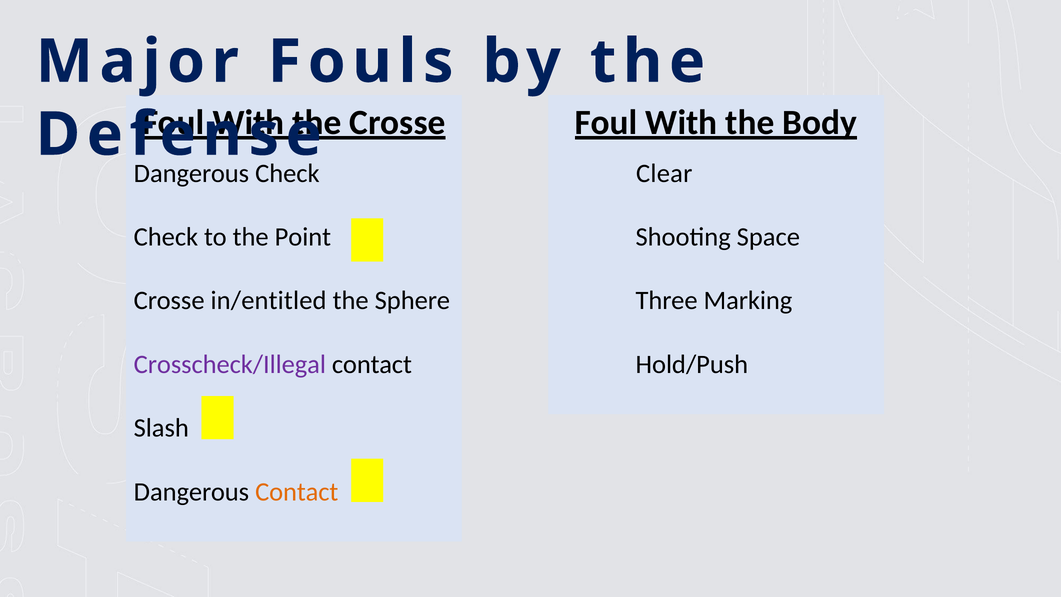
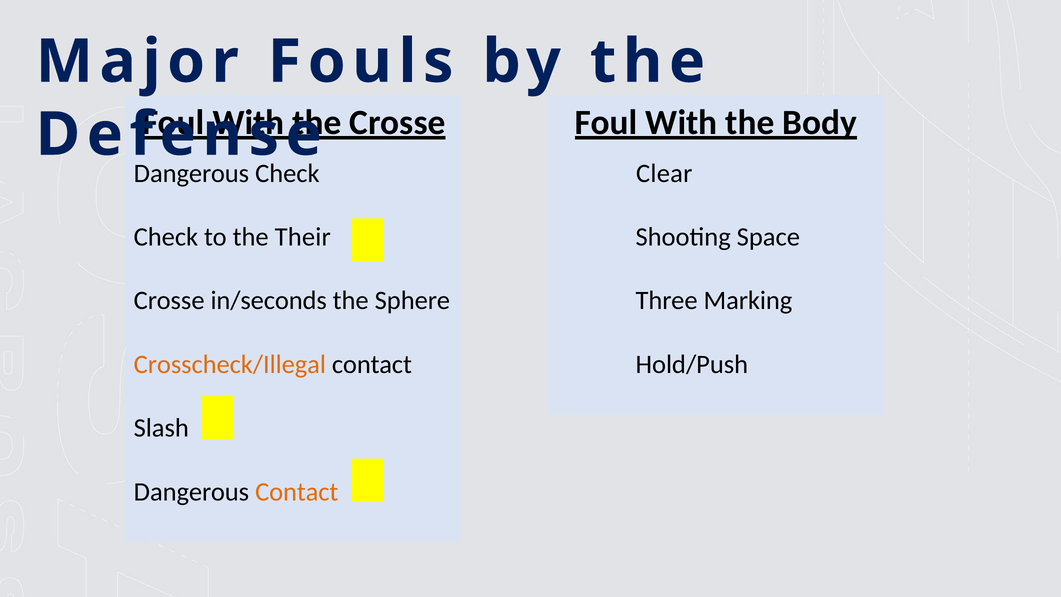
Point: Point -> Their (303, 237)
in/entitled: in/entitled -> in/seconds (269, 301)
Crosscheck/Illegal colour: purple -> orange (230, 364)
